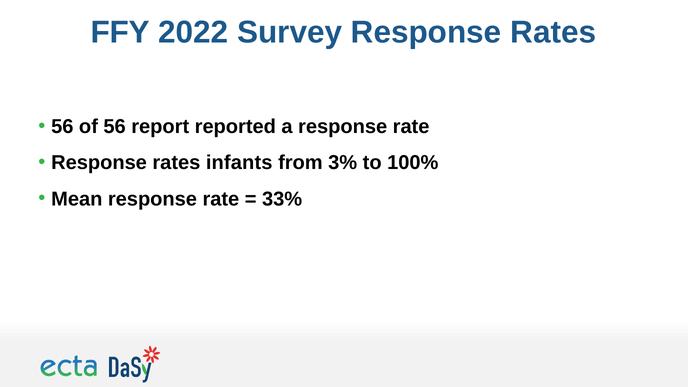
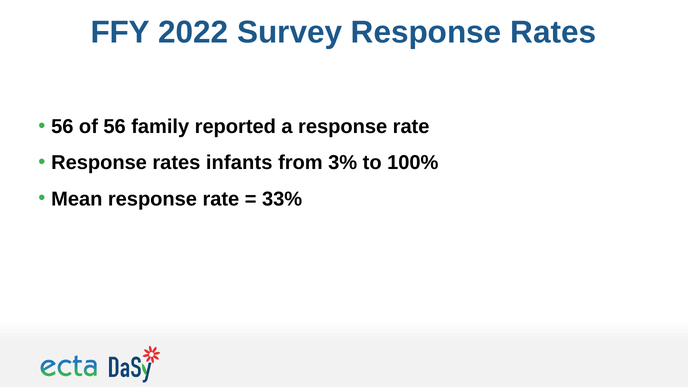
report: report -> family (160, 127)
